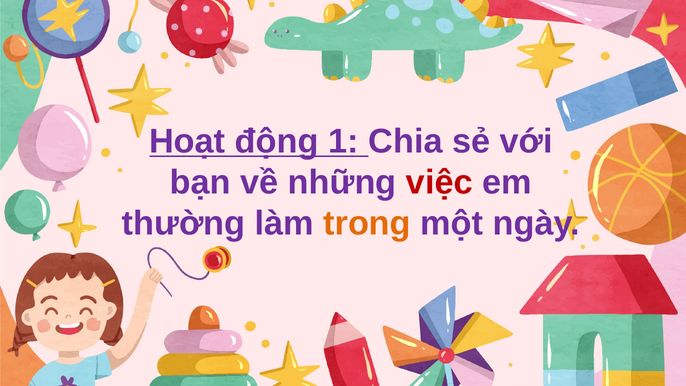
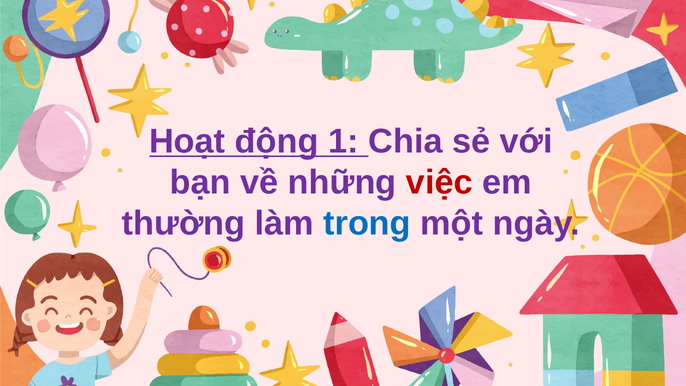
trong colour: orange -> blue (367, 224)
